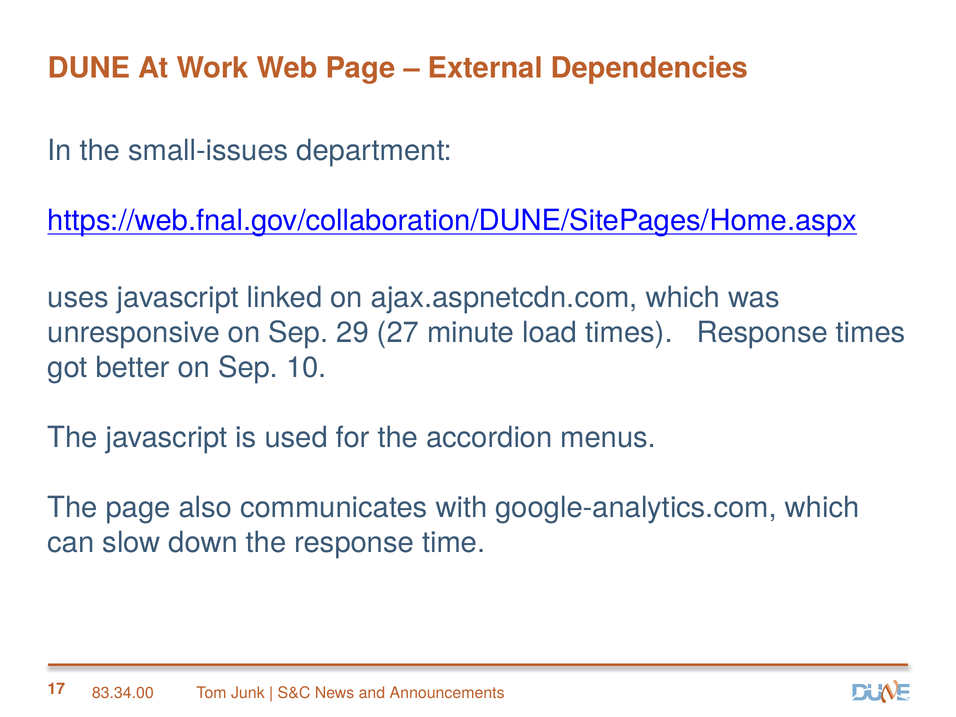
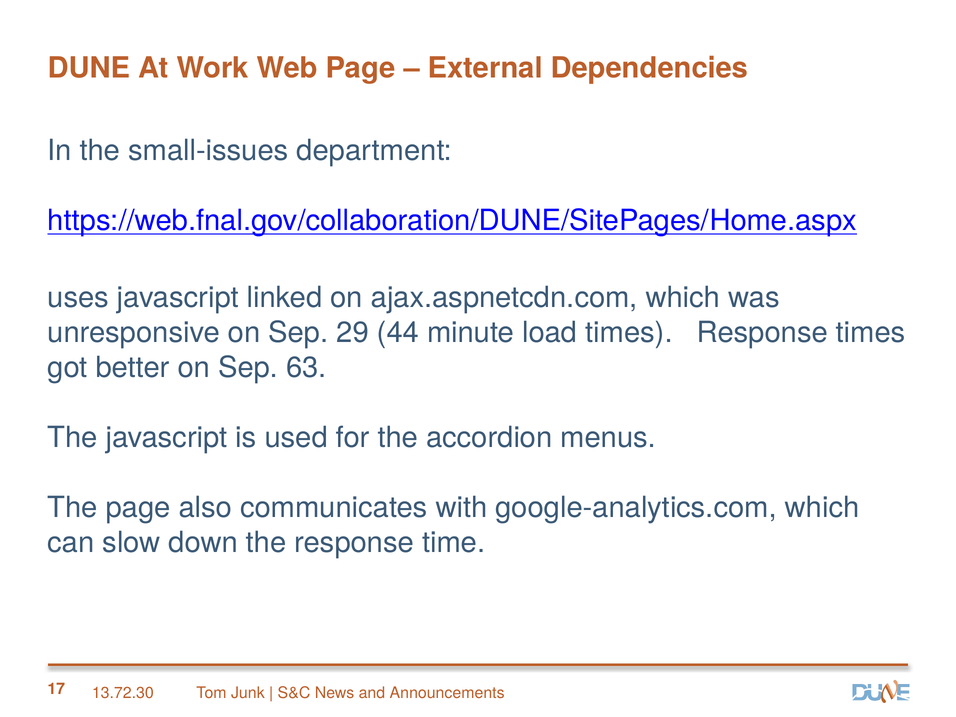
27: 27 -> 44 (398, 332)
10: 10 -> 63 (306, 367)
83.34.00: 83.34.00 -> 13.72.30 (123, 693)
